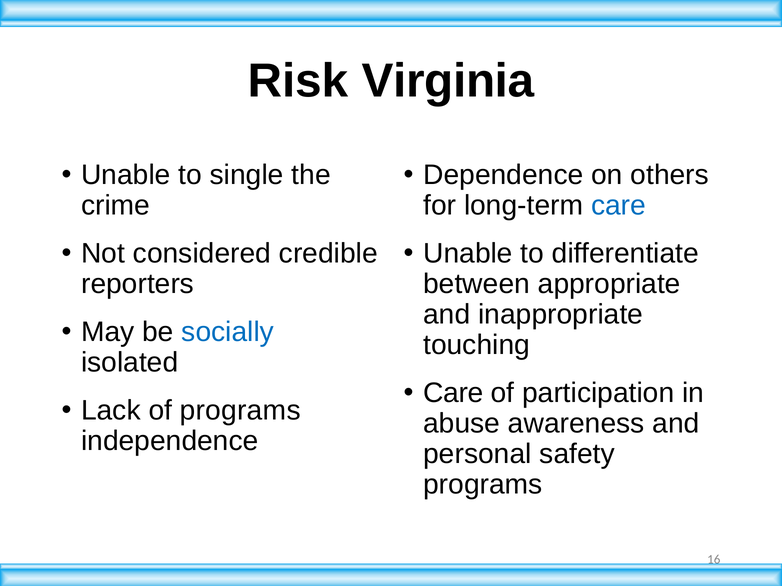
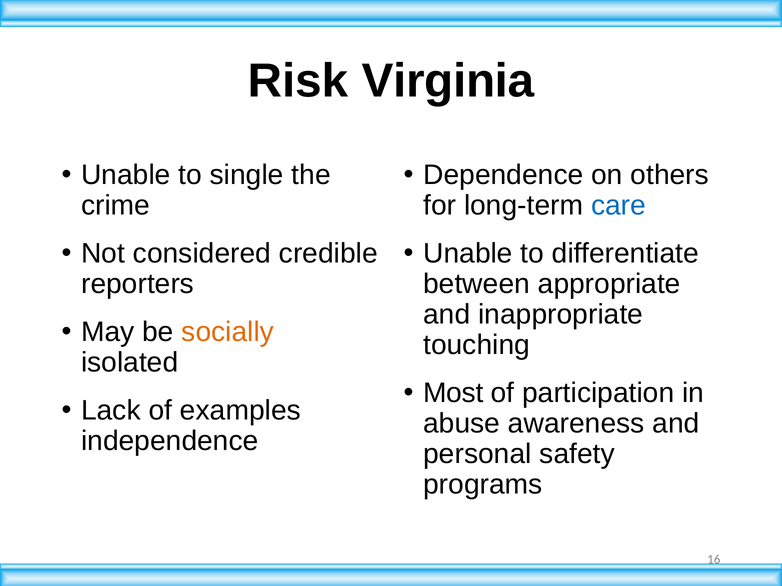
socially colour: blue -> orange (228, 332)
Care: Care -> Most (453, 393)
of programs: programs -> examples (240, 411)
